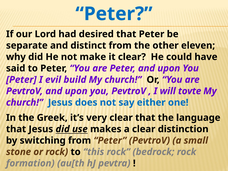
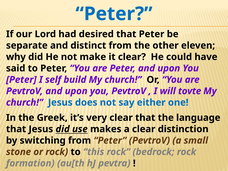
evil: evil -> self (53, 80)
